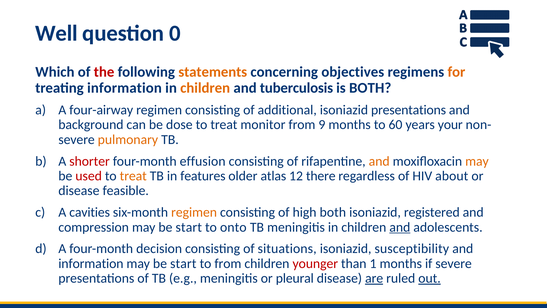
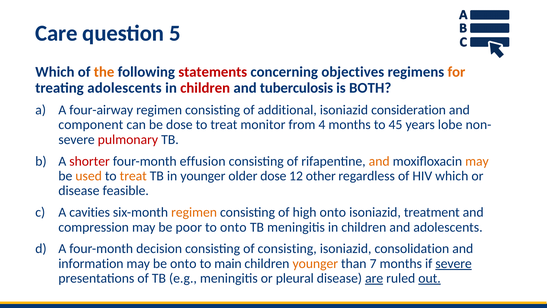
Well: Well -> Care (56, 33)
0: 0 -> 5 (175, 33)
the colour: red -> orange (104, 72)
statements colour: orange -> red (213, 72)
treating information: information -> adolescents (124, 88)
children colour: orange -> red (205, 88)
isoniazid presentations: presentations -> consideration (409, 110)
background: background -> component (91, 125)
9: 9 -> 4 (322, 125)
60: 60 -> 45 (395, 125)
your: your -> lobe (450, 125)
pulmonary colour: orange -> red (128, 139)
used colour: red -> orange (89, 176)
in features: features -> younger (203, 176)
older atlas: atlas -> dose (273, 176)
there: there -> other (321, 176)
HIV about: about -> which (452, 176)
high both: both -> onto (333, 212)
registered: registered -> treatment (432, 212)
start: start -> poor (189, 227)
and underline: present -> none (400, 227)
of situations: situations -> consisting (287, 249)
susceptibility: susceptibility -> consolidation (412, 249)
start: start -> onto (183, 263)
to from: from -> main (228, 263)
younger colour: red -> orange (315, 263)
1: 1 -> 7 (373, 263)
severe underline: none -> present (454, 263)
